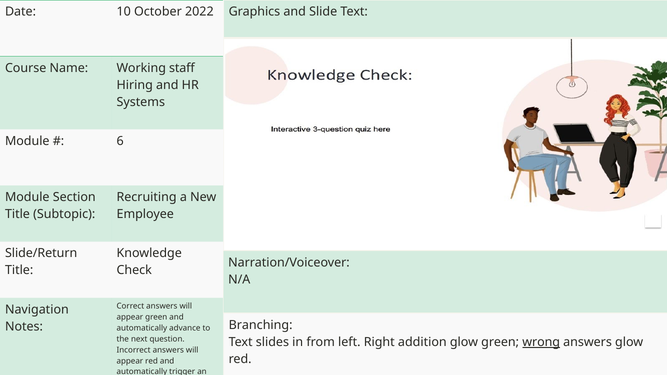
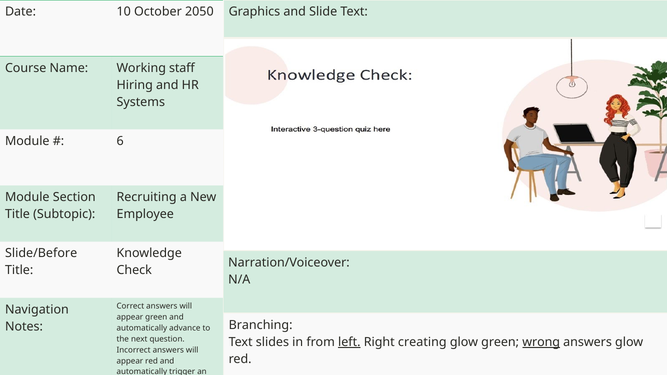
2022: 2022 -> 2050 (199, 12)
Slide/Return: Slide/Return -> Slide/Before (41, 253)
left underline: none -> present (349, 342)
addition: addition -> creating (422, 342)
